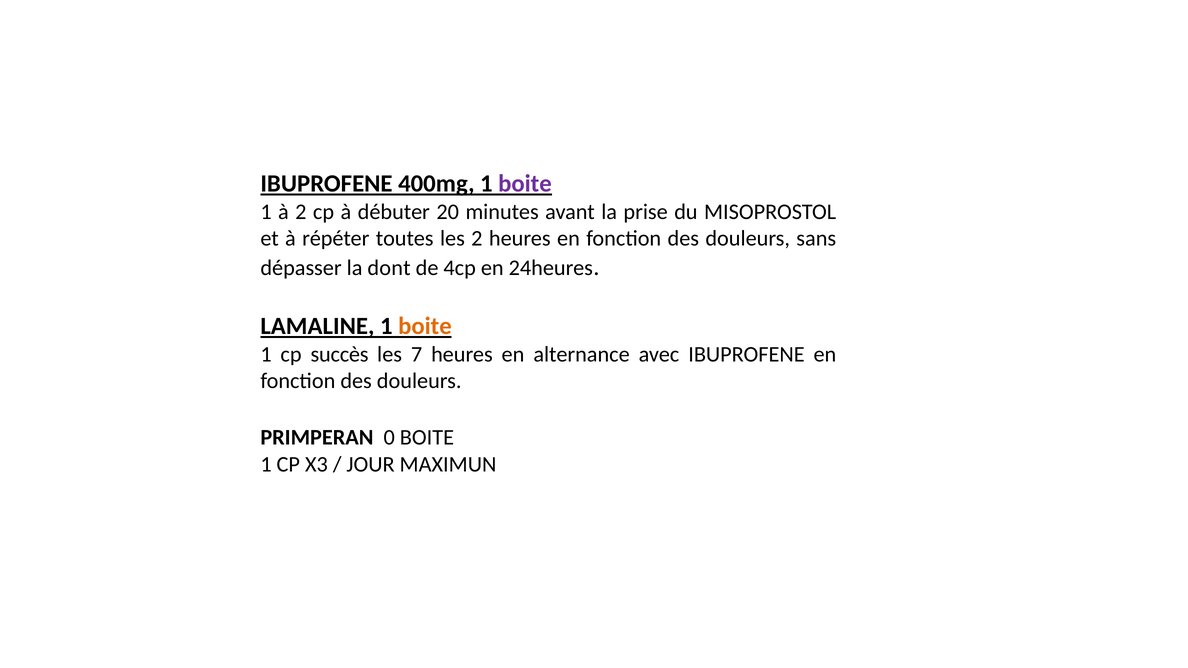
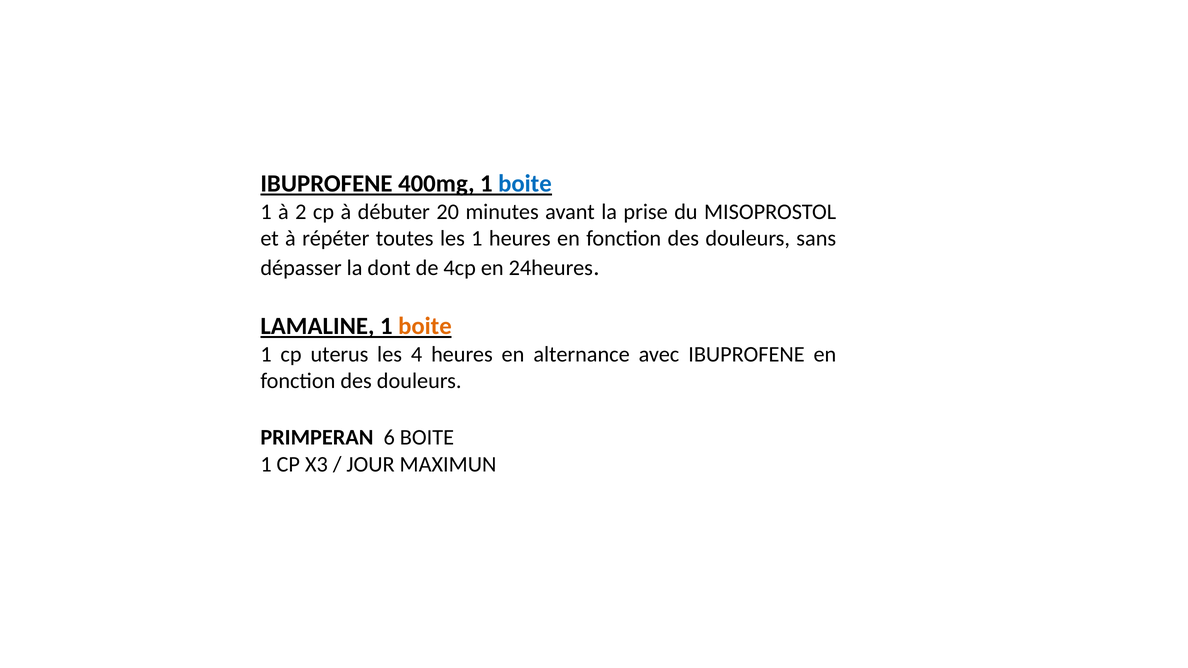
boite colour: purple -> blue (525, 184)
les 2: 2 -> 1 (477, 239)
succès: succès -> uterus (340, 354)
7: 7 -> 4 (417, 354)
0: 0 -> 6 (389, 438)
